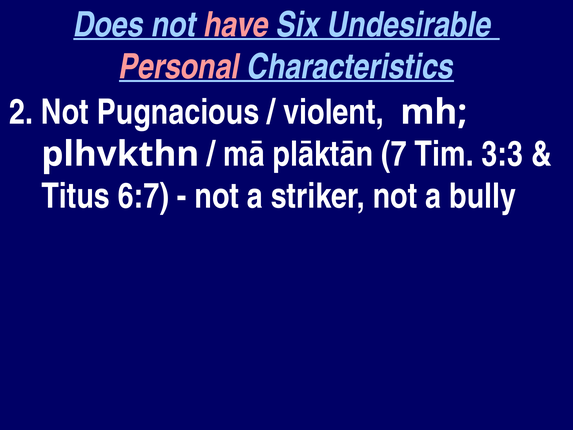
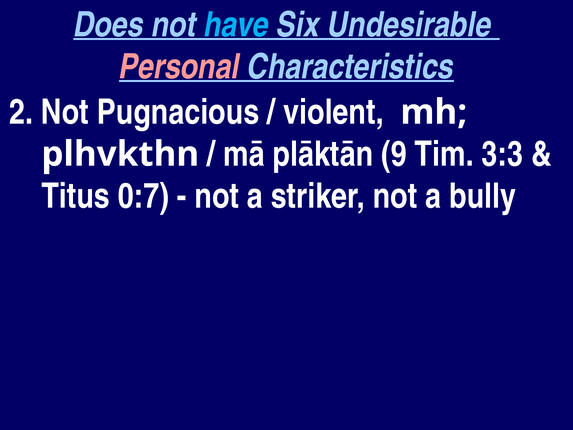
have colour: pink -> light blue (236, 25)
7: 7 -> 9 (394, 154)
6:7: 6:7 -> 0:7 (143, 196)
